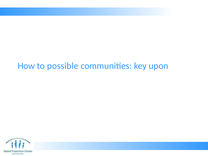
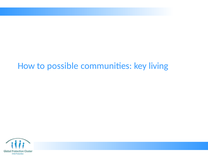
upon: upon -> living (159, 66)
